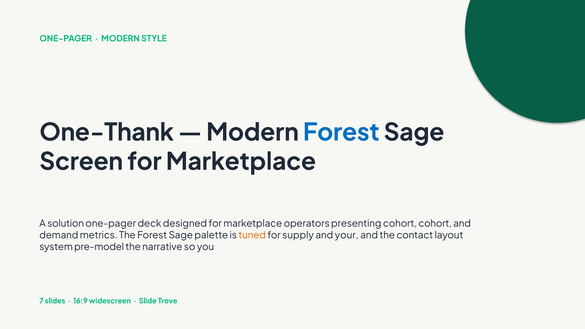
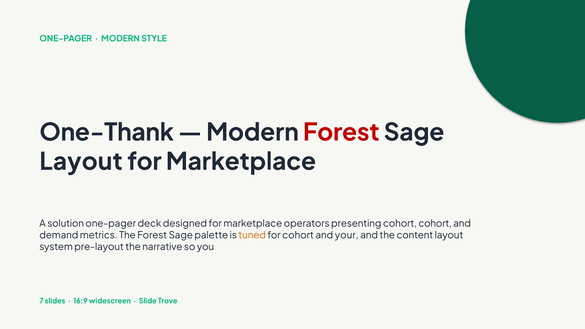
Forest colour: blue -> red (341, 133)
Screen: Screen -> Layout (81, 162)
for supply: supply -> cohort (298, 235)
contact: contact -> content (415, 235)
pre-model: pre-model -> pre-layout (99, 247)
